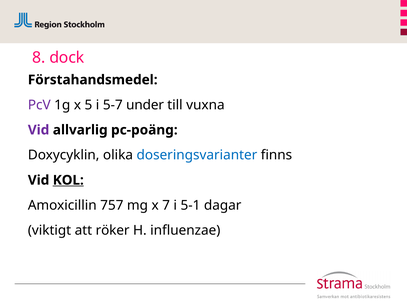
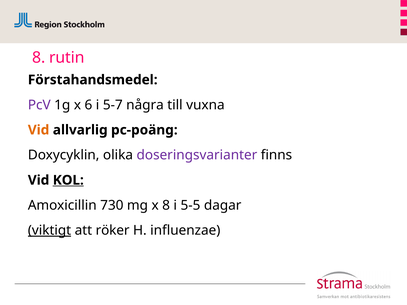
dock: dock -> rutin (67, 58)
5: 5 -> 6 (88, 105)
under: under -> några (145, 105)
Vid colour: purple -> orange (39, 130)
doseringsvarianter colour: blue -> purple (197, 155)
757: 757 -> 730 (112, 205)
x 7: 7 -> 8 (166, 205)
5-1: 5-1 -> 5-5 (190, 205)
viktigt underline: none -> present (49, 231)
